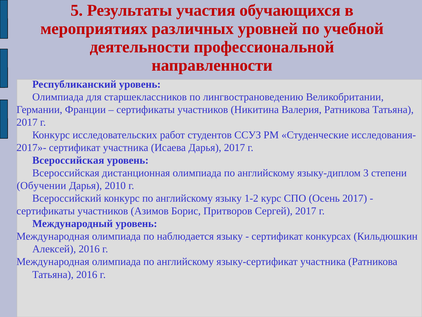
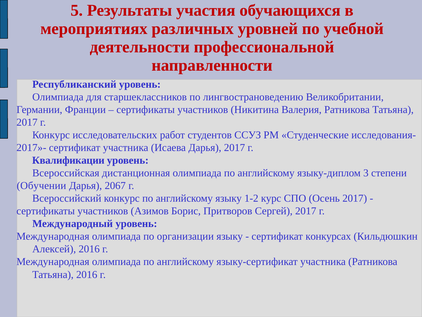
Всероссийская: Всероссийская -> Квалификации (68, 160)
2010: 2010 -> 2067 (115, 185)
наблюдается: наблюдается -> организации (185, 236)
